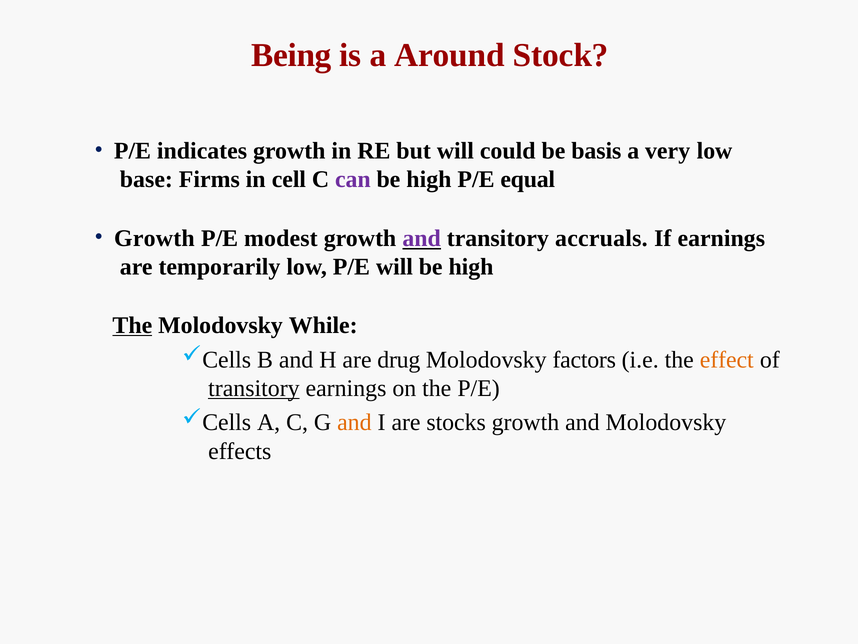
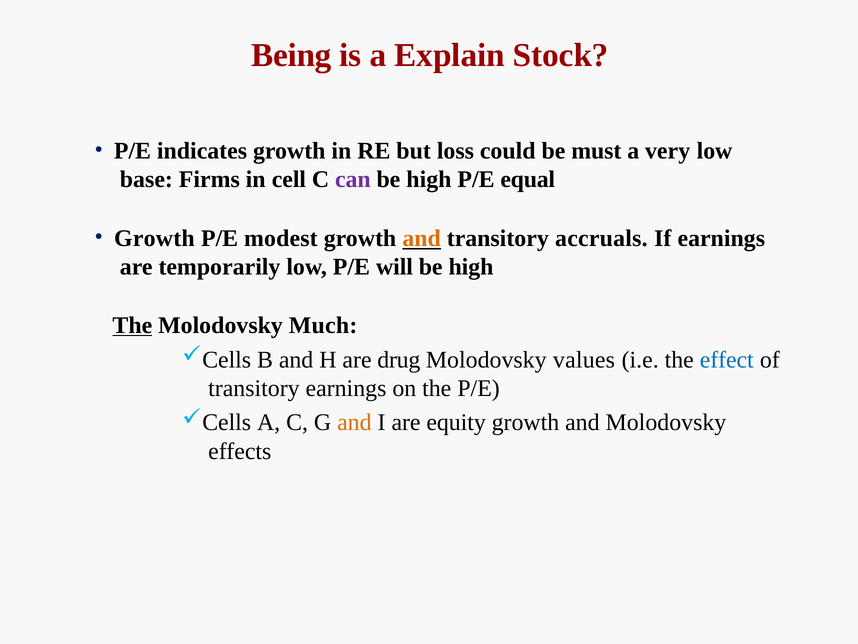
Around: Around -> Explain (450, 55)
but will: will -> loss (455, 151)
basis: basis -> must (596, 151)
and colour: purple -> orange (422, 238)
While: While -> Much (323, 325)
factors: factors -> values (584, 359)
effect colour: orange -> blue (727, 359)
transitory underline: present -> none (254, 388)
stocks: stocks -> equity (456, 422)
